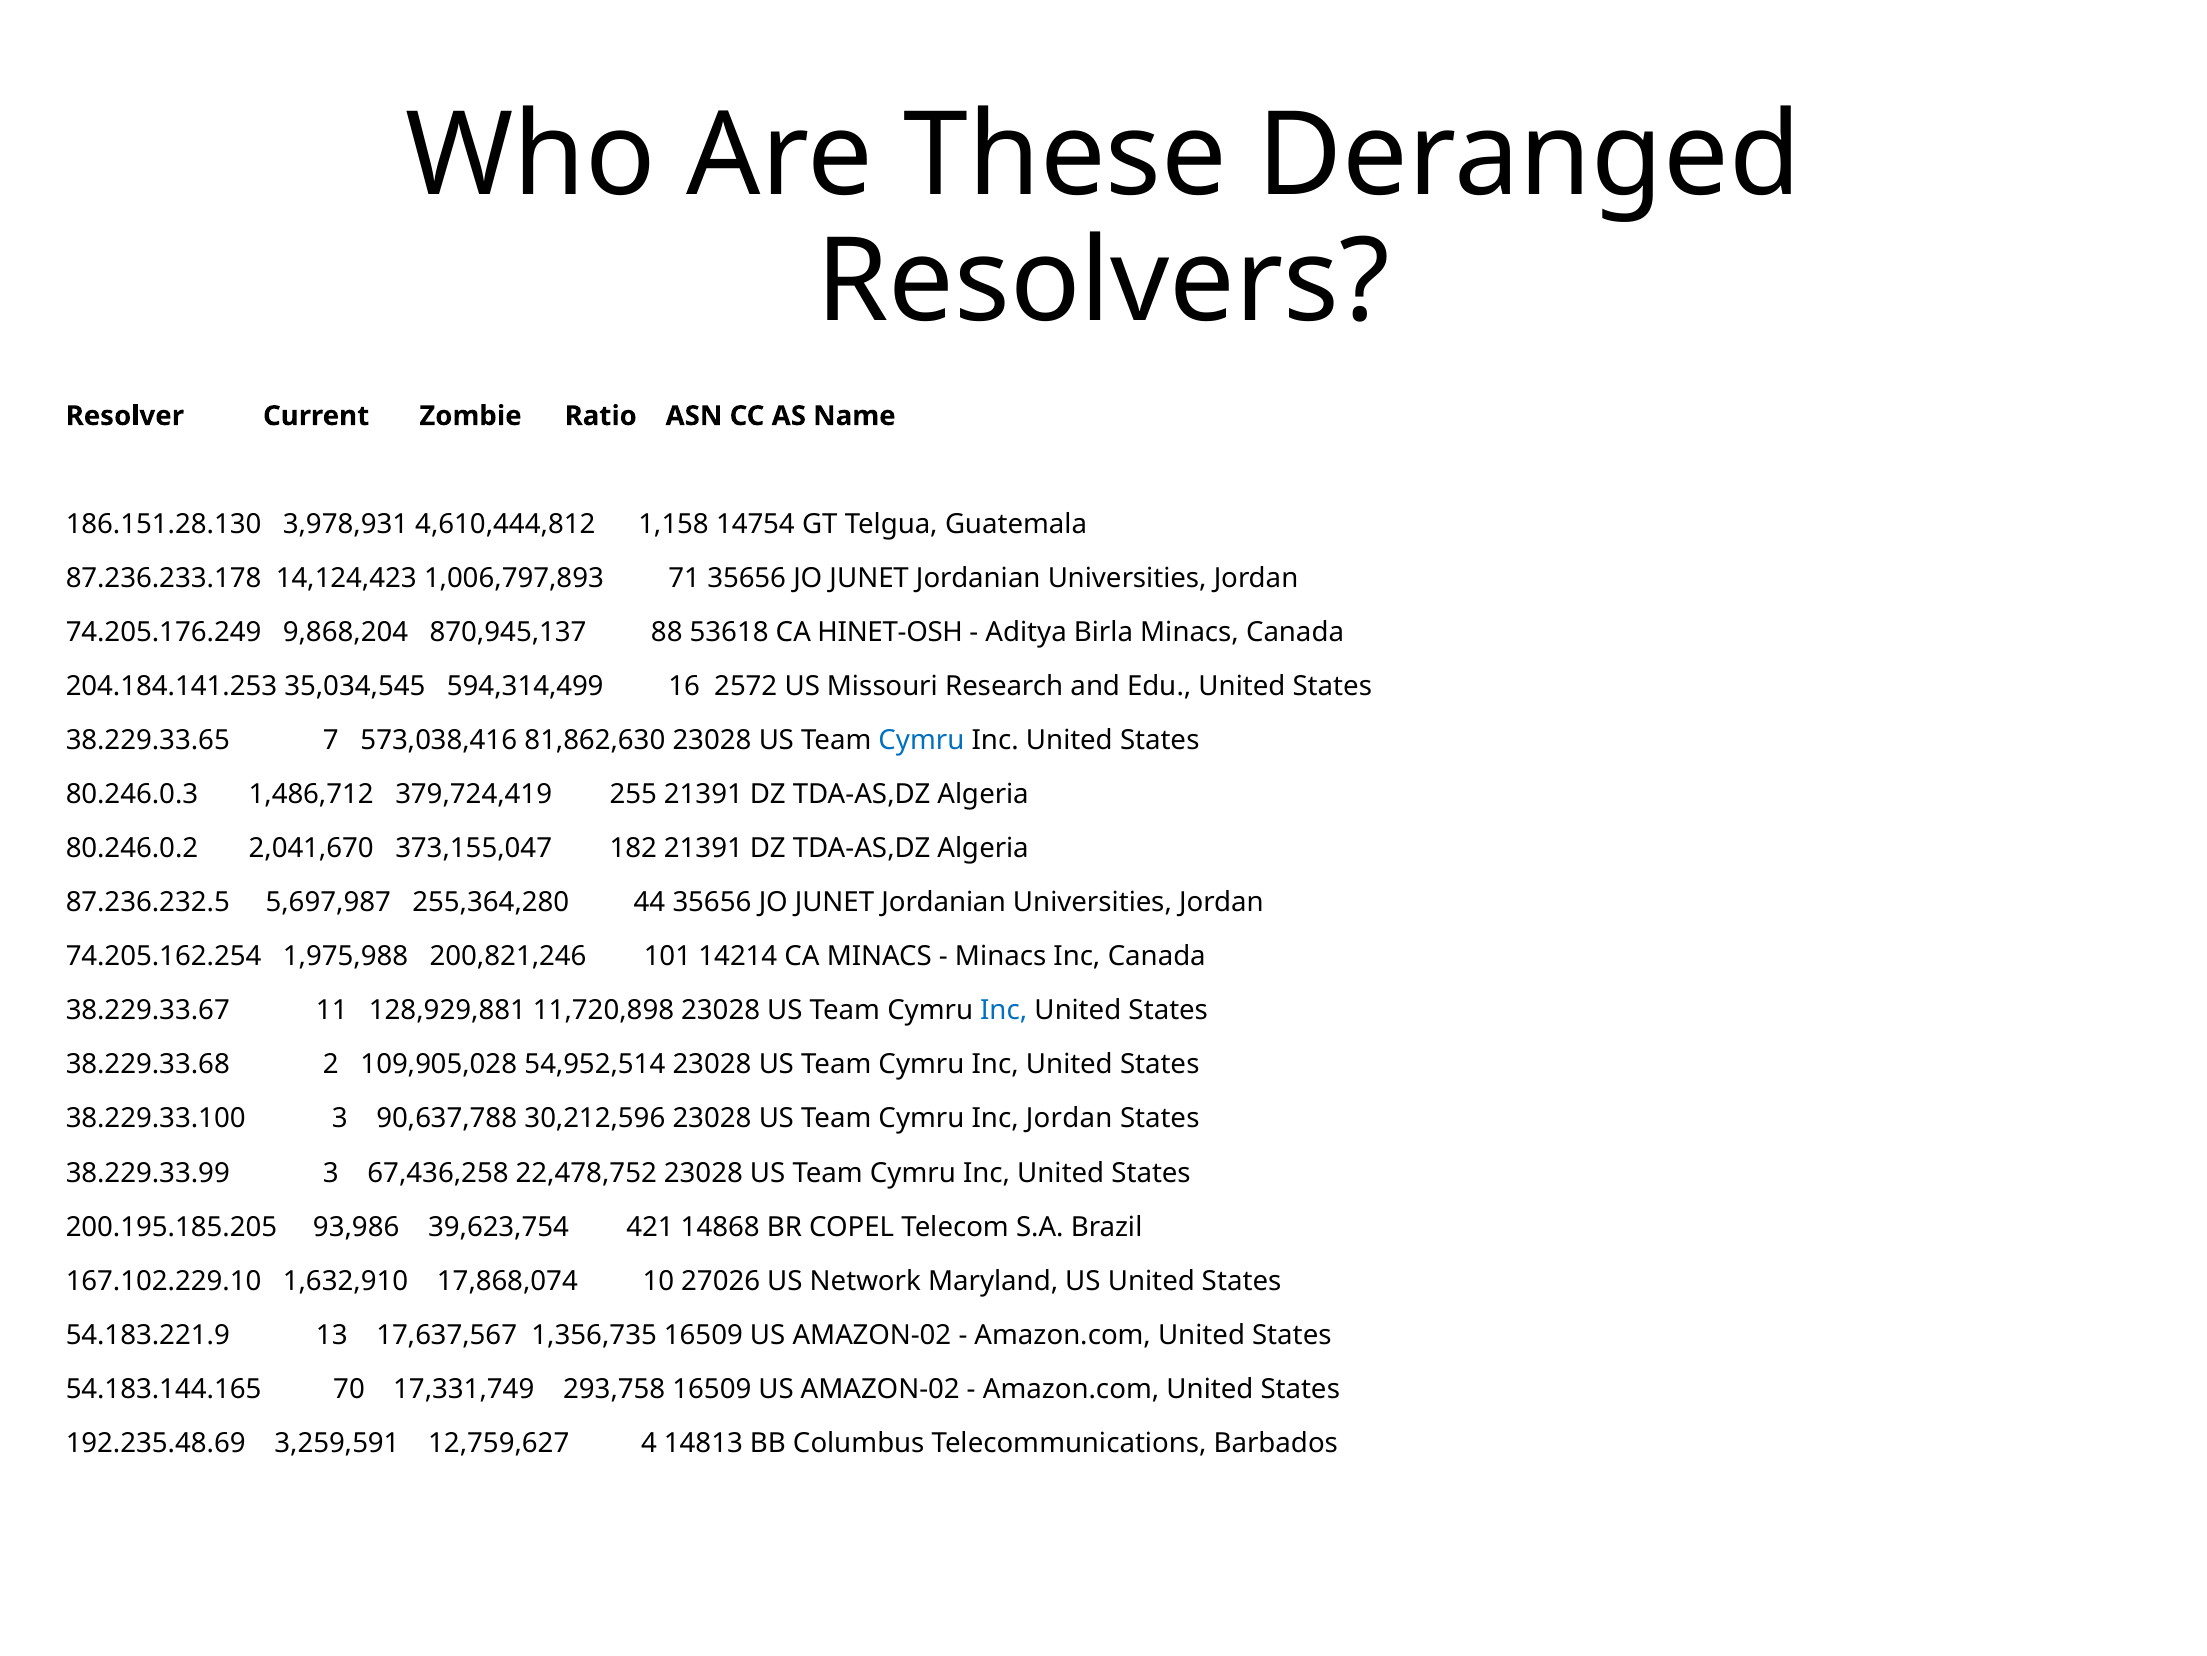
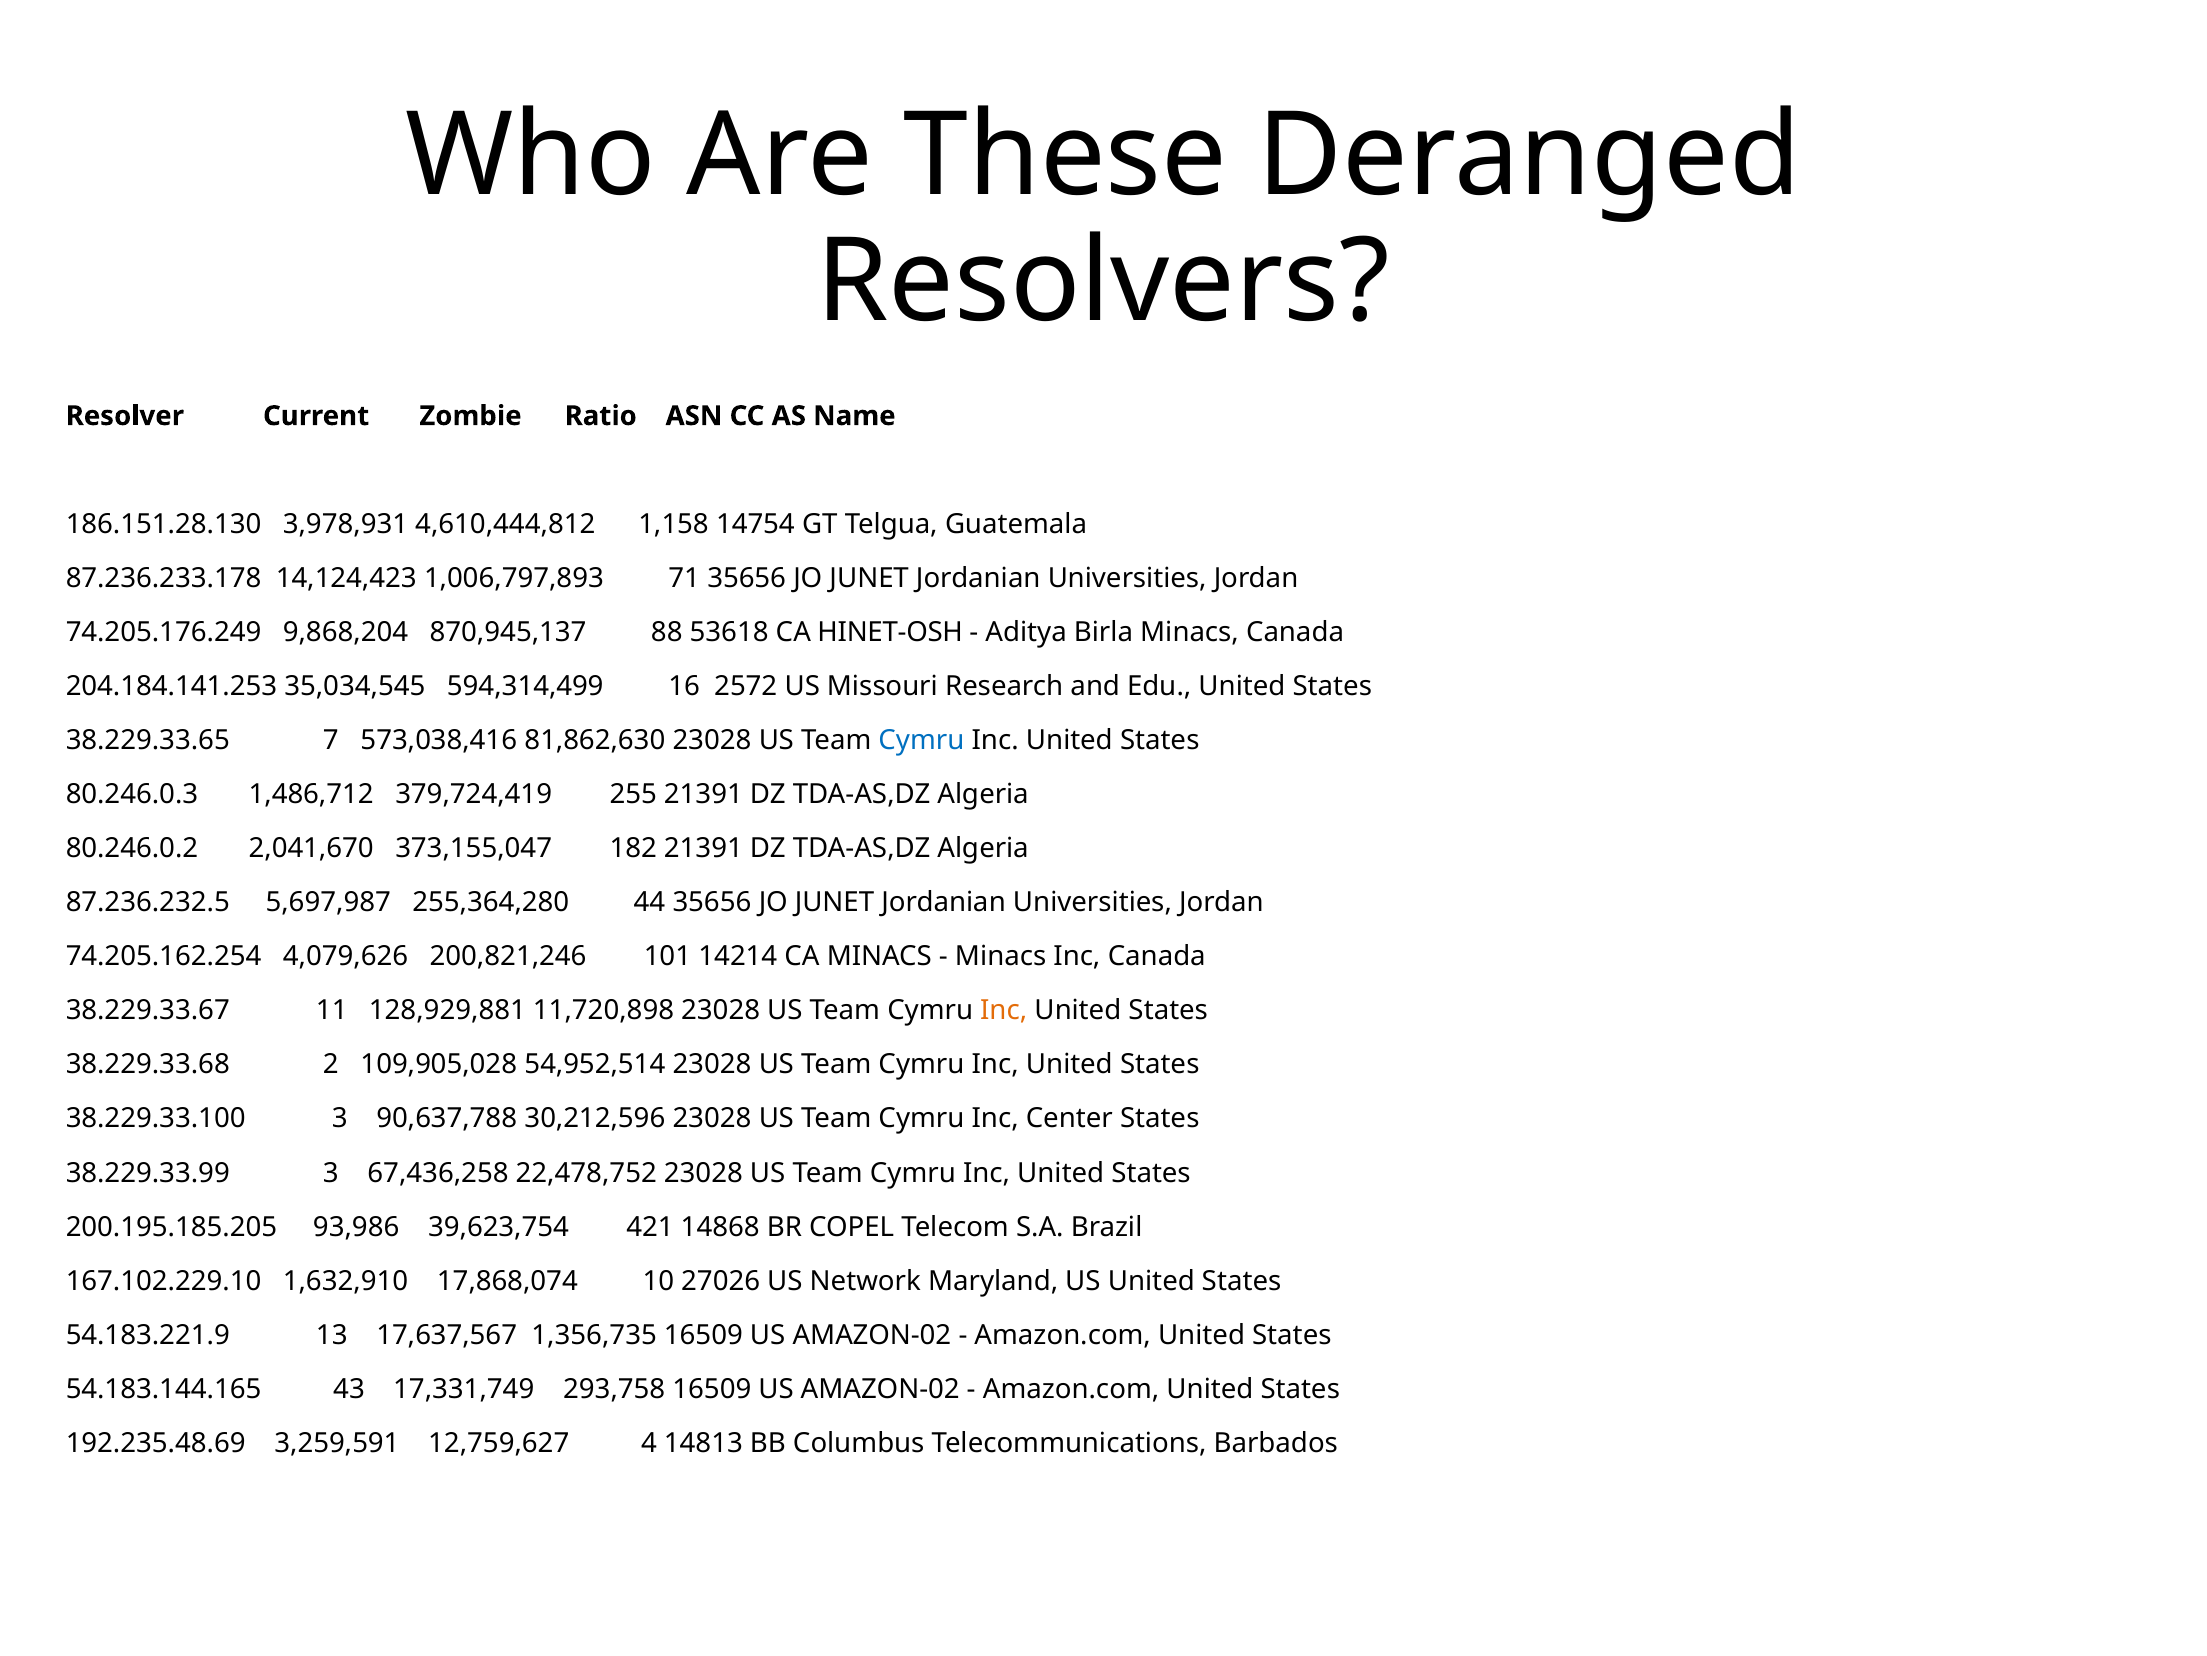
1,975,988: 1,975,988 -> 4,079,626 (346, 956)
Inc colour: blue -> orange (1004, 1010)
Inc Jordan: Jordan -> Center (1069, 1118)
70: 70 -> 43 (349, 1389)
